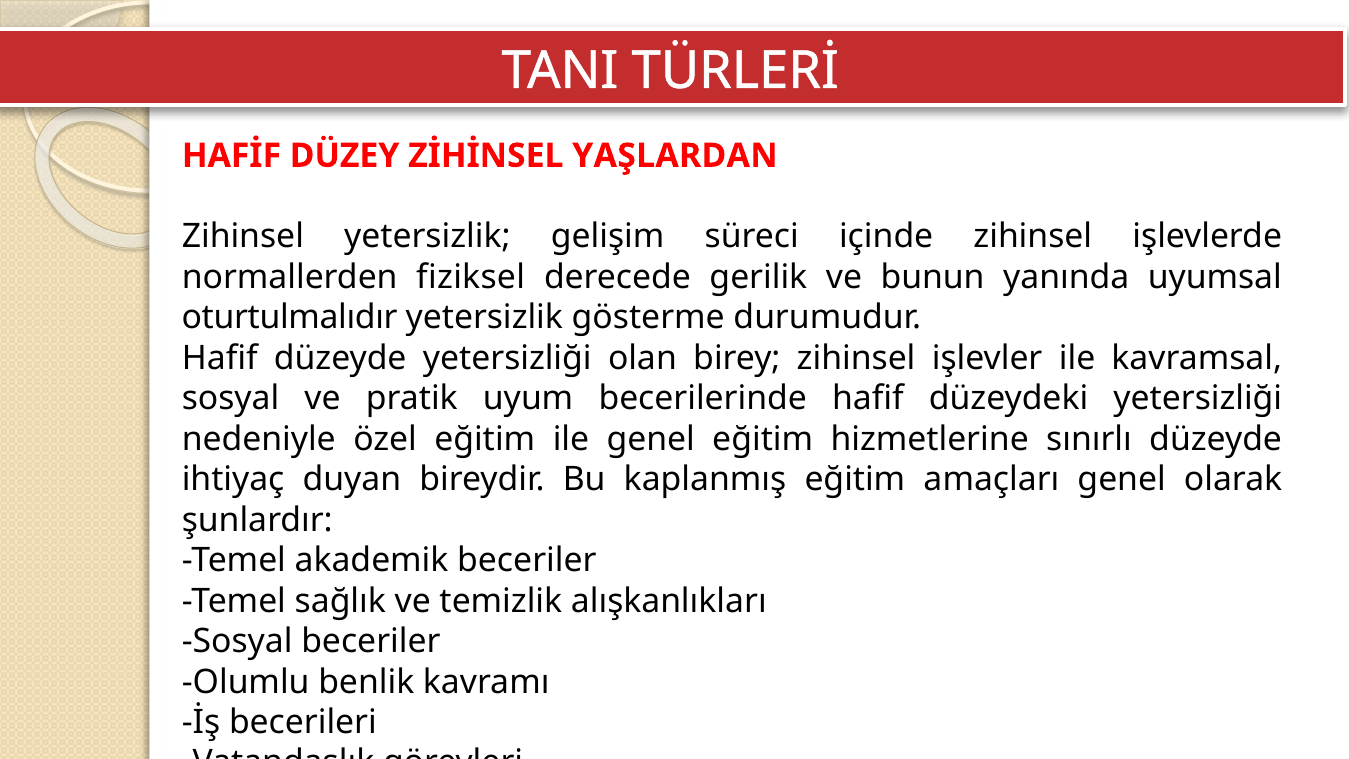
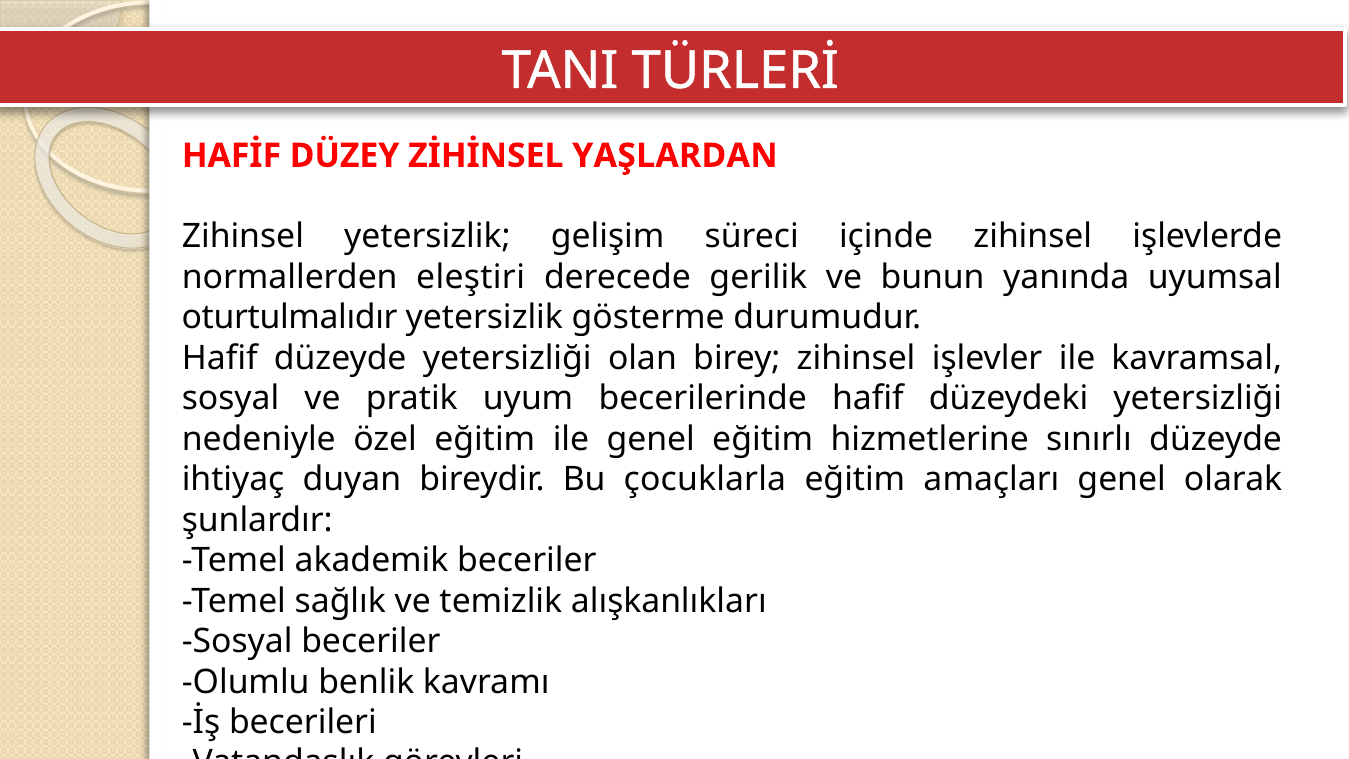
fiziksel: fiziksel -> eleştiri (471, 277)
kaplanmış: kaplanmış -> çocuklarla (705, 479)
